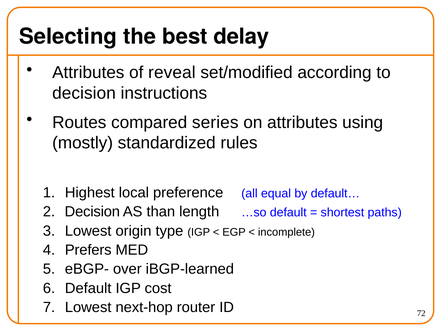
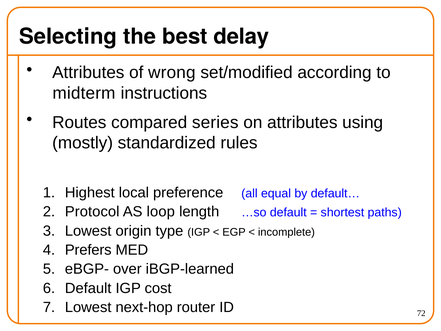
reveal: reveal -> wrong (172, 73)
decision: decision -> midterm (84, 93)
Decision: Decision -> Protocol (92, 212)
than: than -> loop (161, 212)
